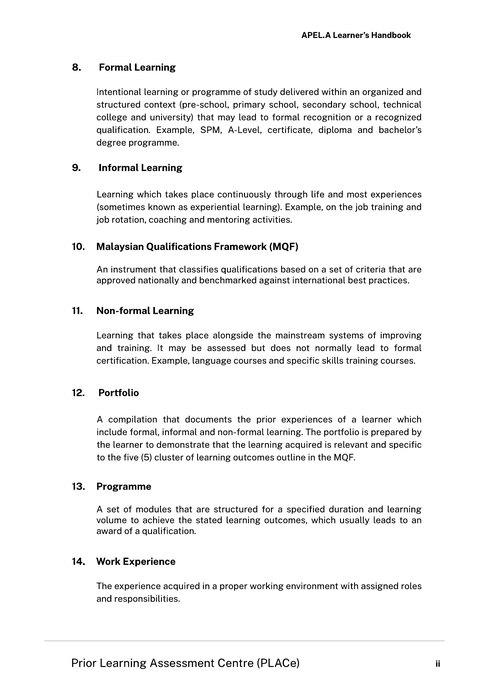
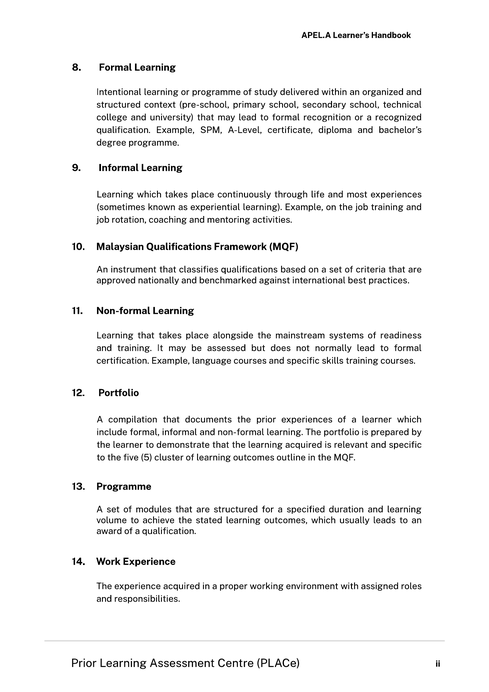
improving: improving -> readiness (401, 335)
